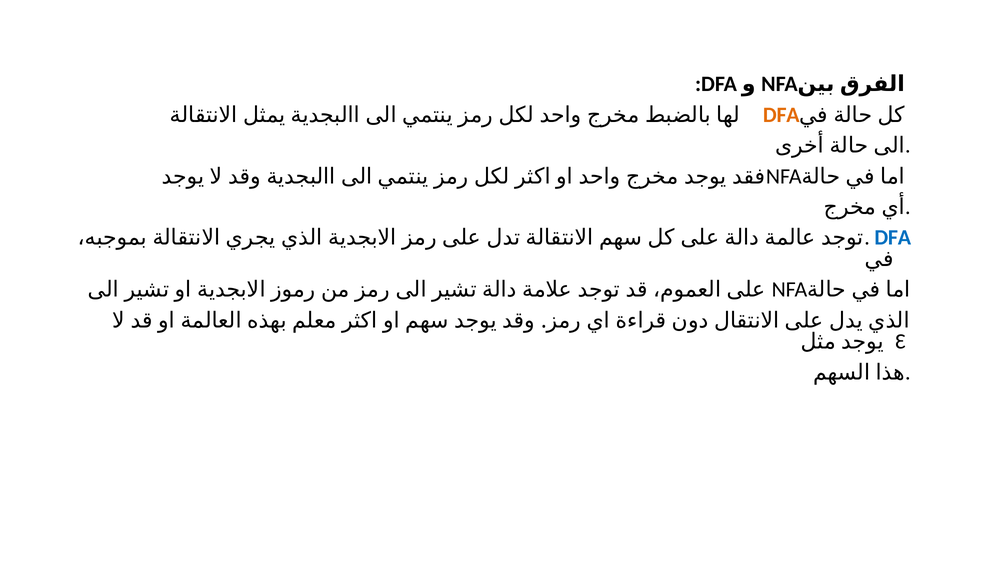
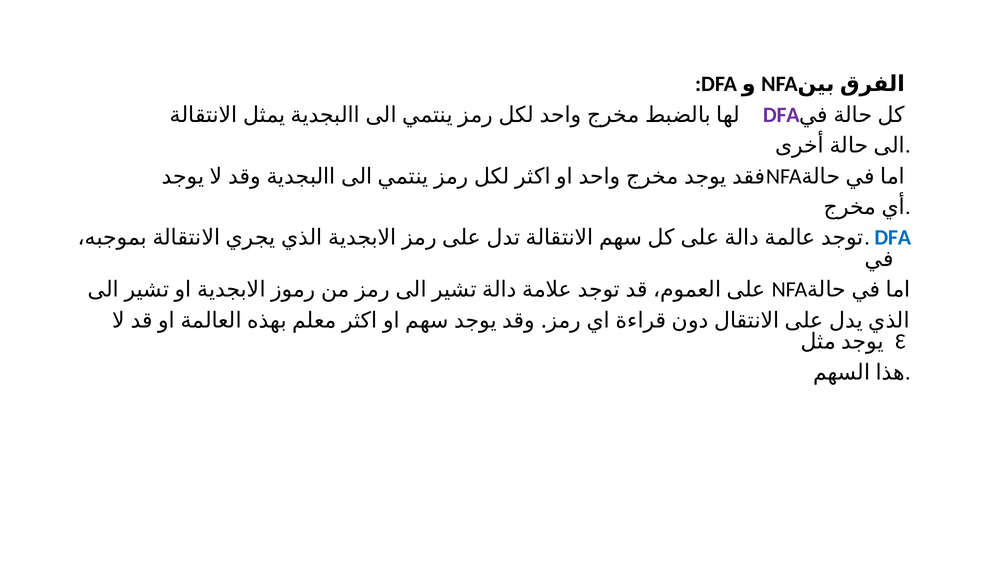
DFA colour: orange -> purple (781, 115)
